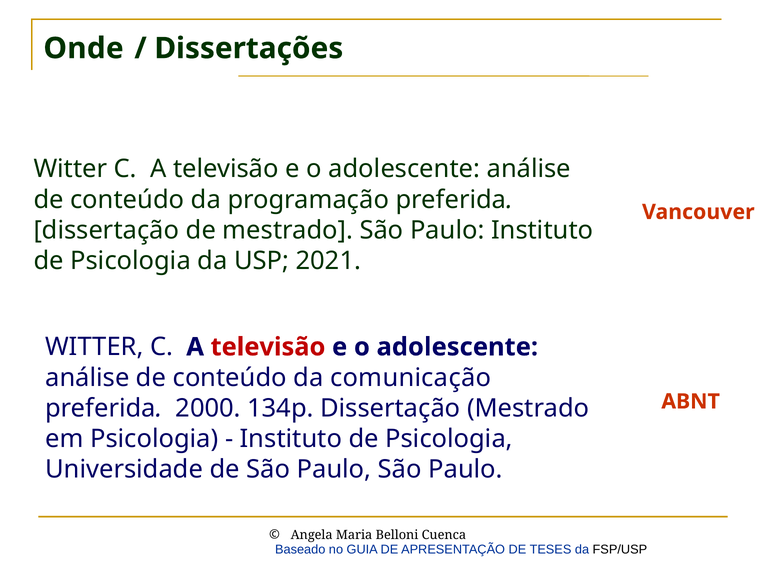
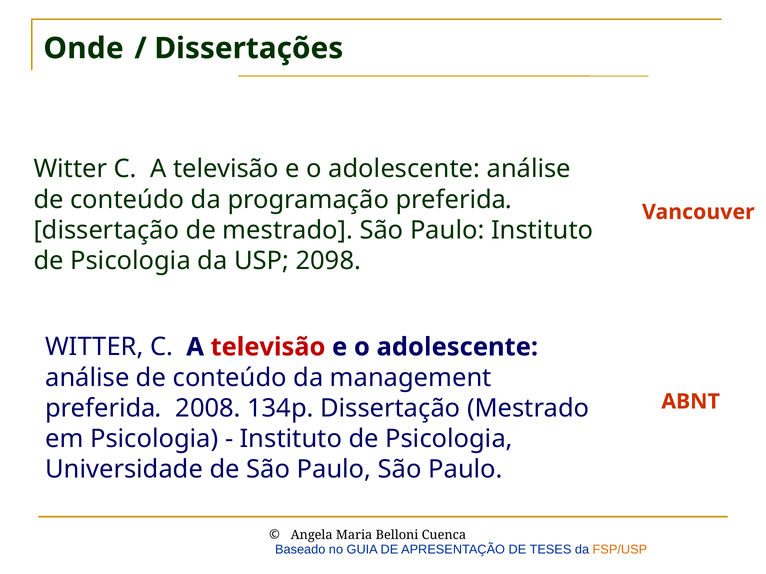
2021: 2021 -> 2098 (328, 261)
comunicação: comunicação -> management (411, 378)
2000: 2000 -> 2008 (208, 409)
FSP/USP colour: black -> orange (620, 550)
